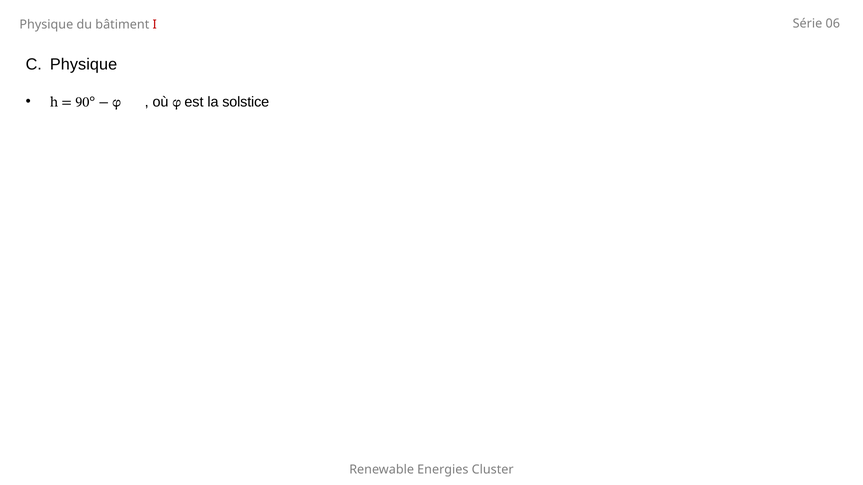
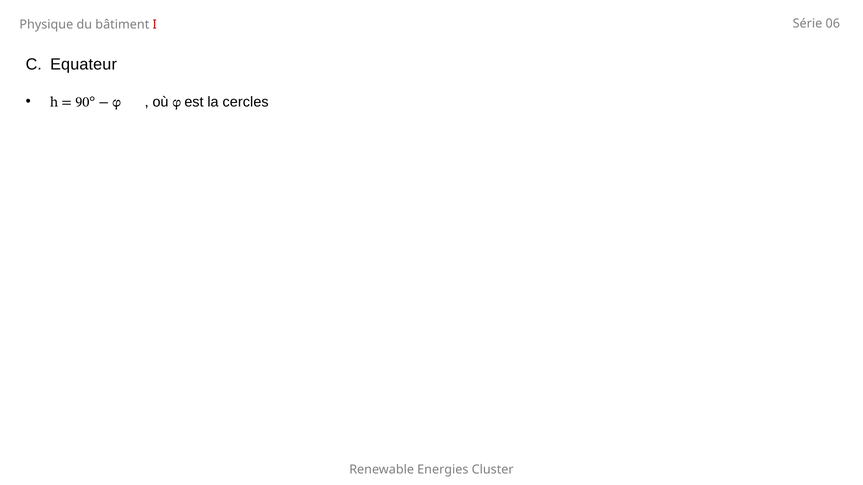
Physique: Physique -> Equateur (84, 64)
solstice: solstice -> cercles (246, 102)
